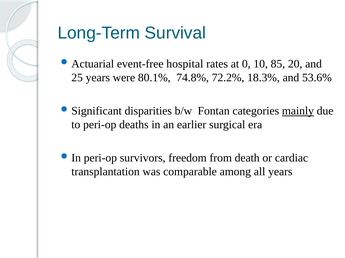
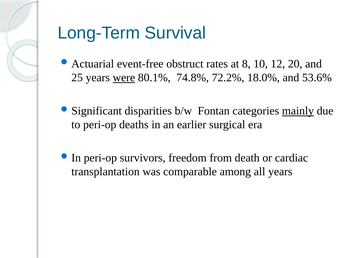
hospital: hospital -> obstruct (185, 64)
0: 0 -> 8 (246, 64)
85: 85 -> 12 (278, 64)
were underline: none -> present (124, 78)
18.3%: 18.3% -> 18.0% (263, 78)
